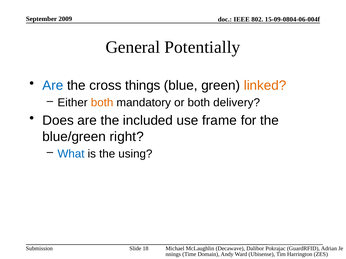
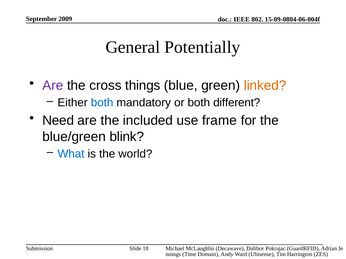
Are colour: blue -> purple (53, 86)
both colour: orange -> blue (102, 103)
delivery: delivery -> different (237, 103)
Does: Does -> Need (58, 121)
right: right -> blink (127, 137)
using: using -> world (135, 154)
